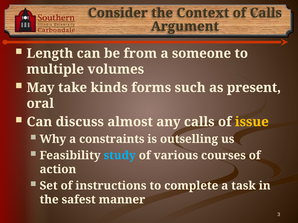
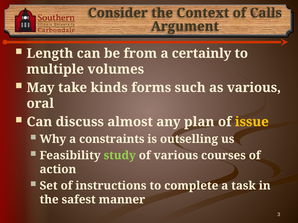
someone: someone -> certainly (202, 54)
as present: present -> various (254, 88)
any calls: calls -> plan (199, 122)
study colour: light blue -> light green (120, 156)
